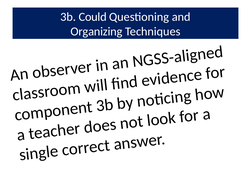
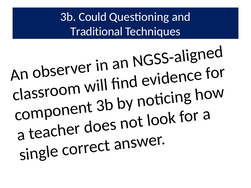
Organizing: Organizing -> Traditional (96, 32)
